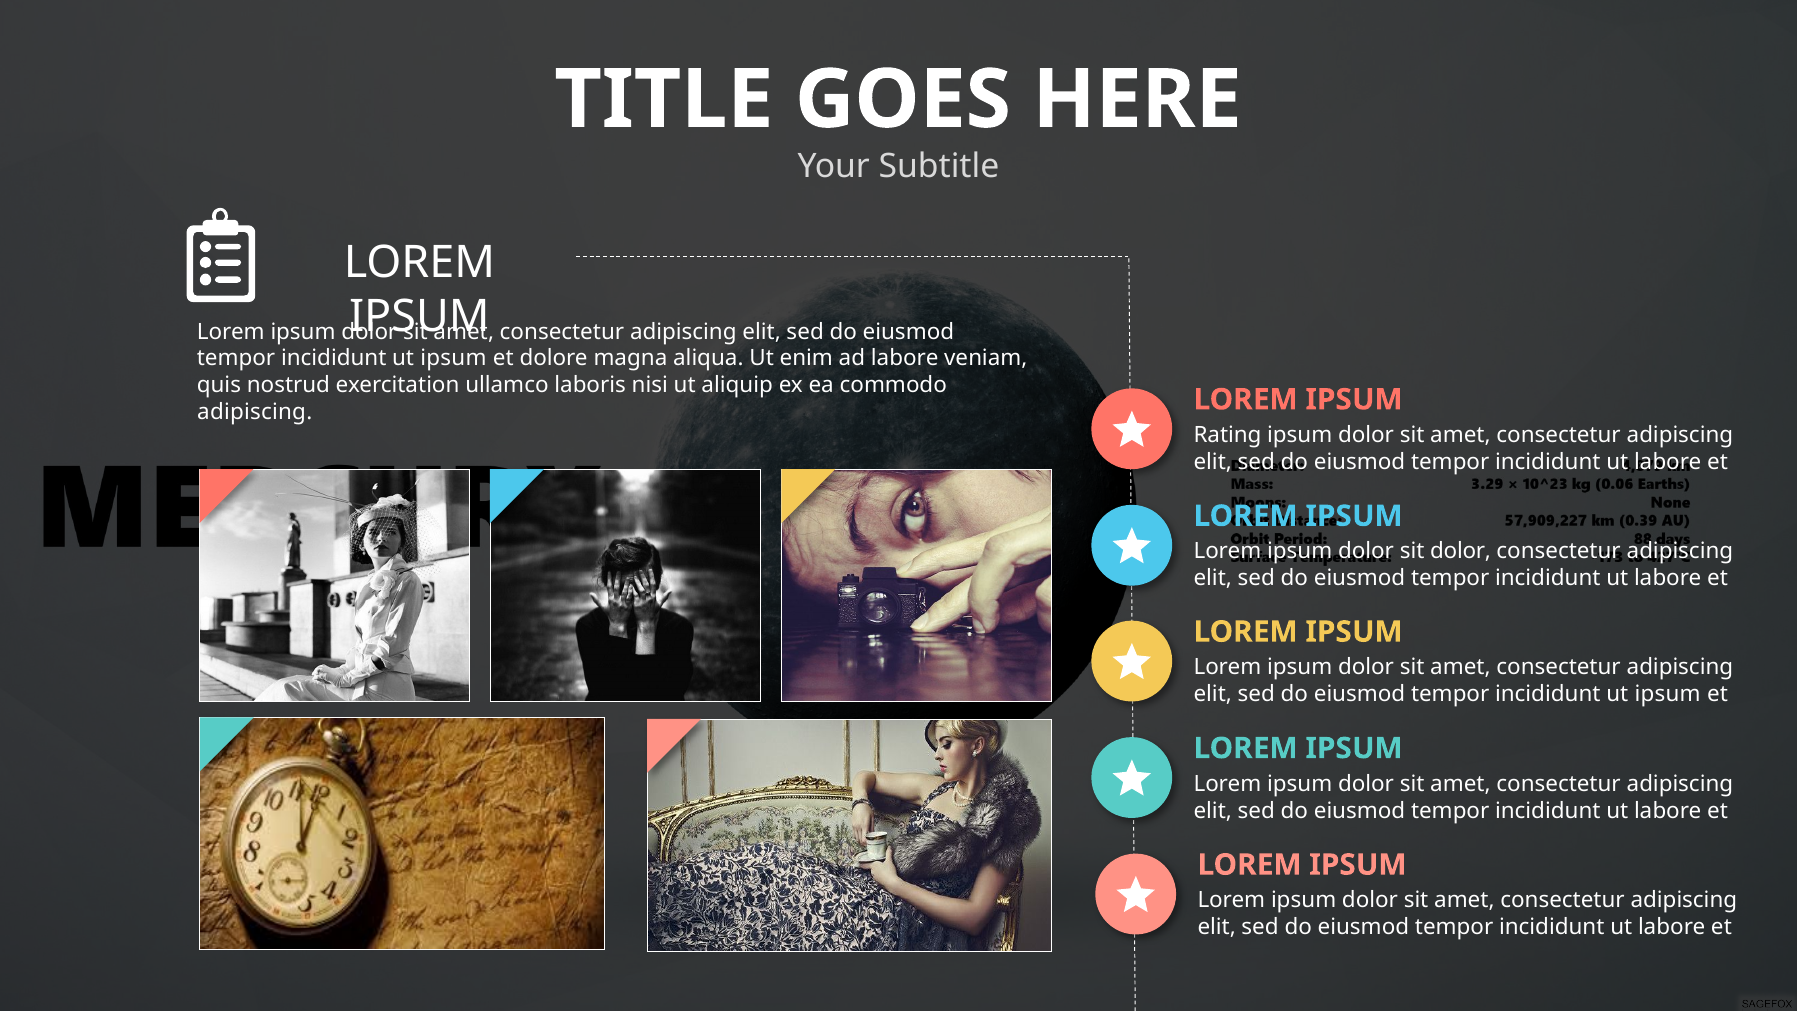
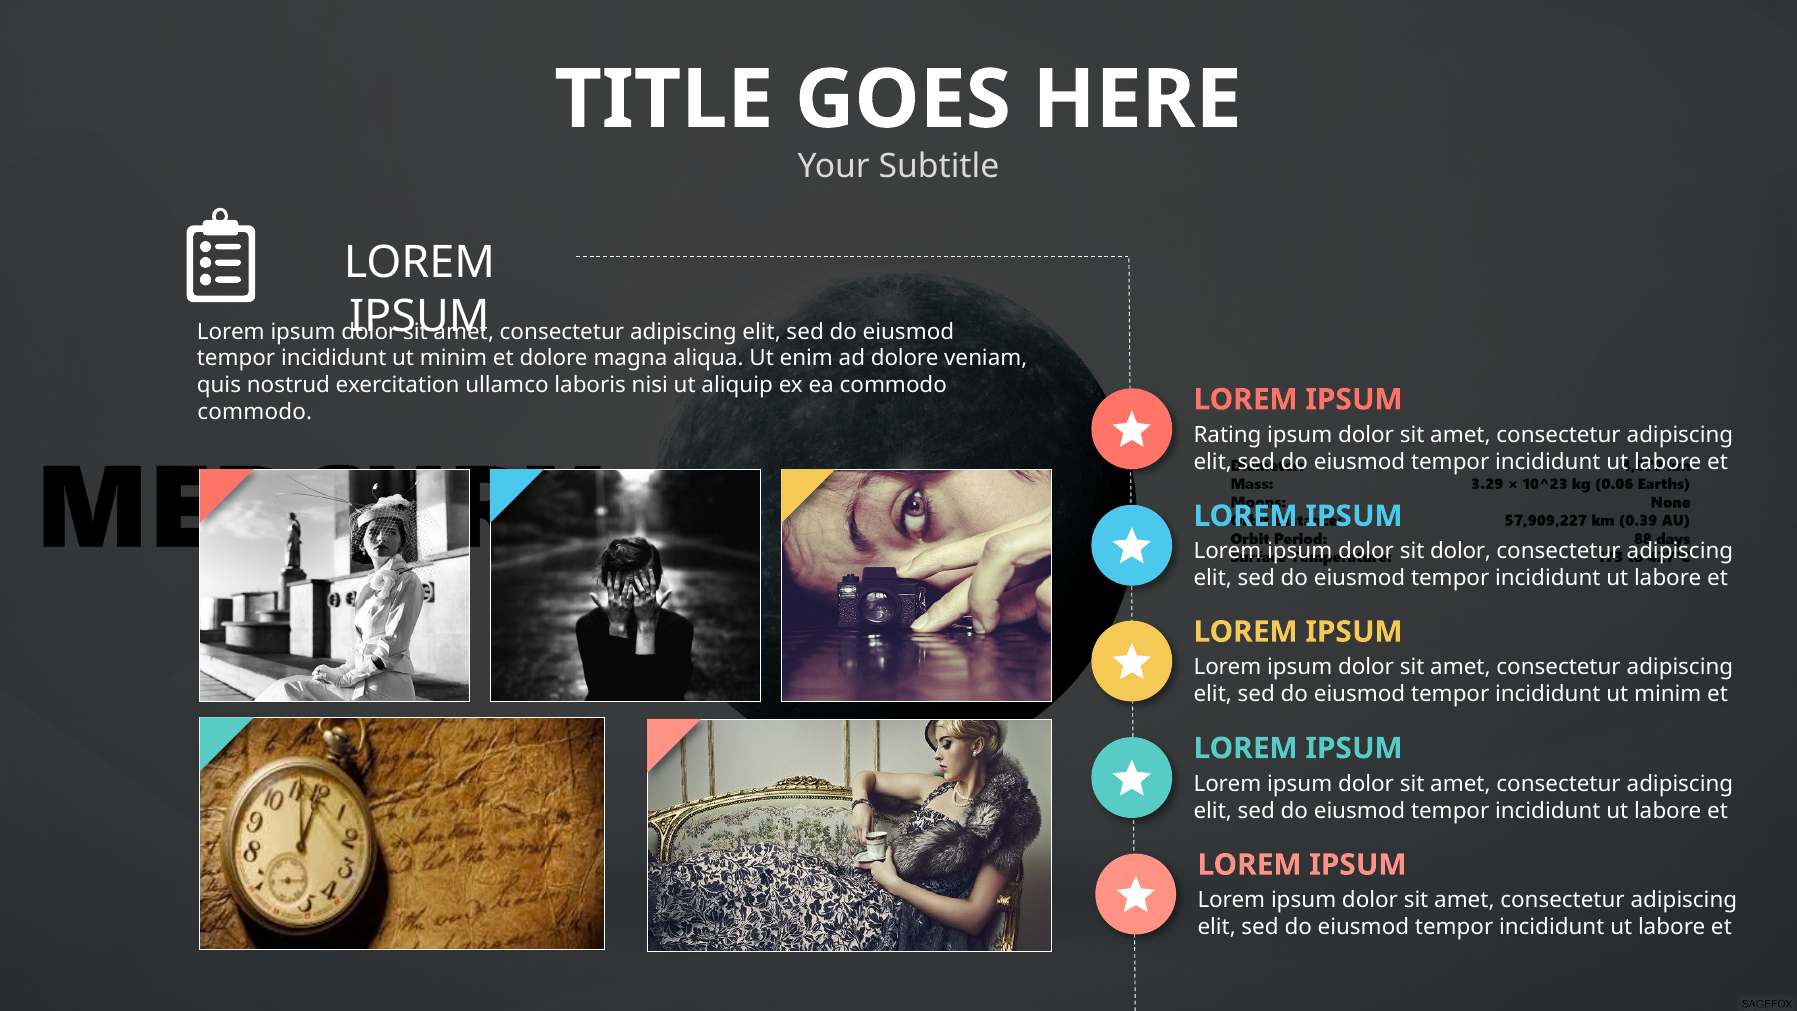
ipsum: ipsum -> minim (454, 358)
ad labore: labore -> dolore (905, 358)
adipiscing: adipiscing -> commodo (255, 412)
ipsum: ipsum -> minim (1668, 694)
